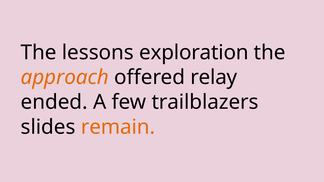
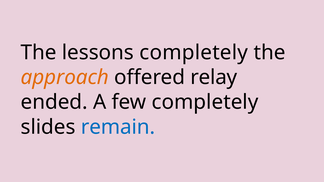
lessons exploration: exploration -> completely (194, 53)
few trailblazers: trailblazers -> completely (205, 102)
remain colour: orange -> blue (118, 127)
